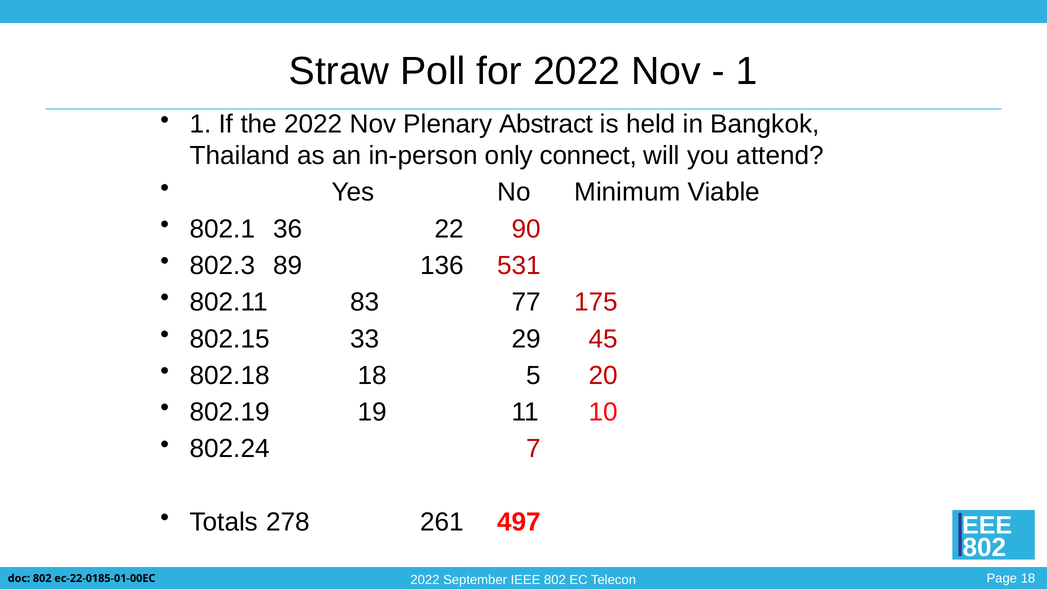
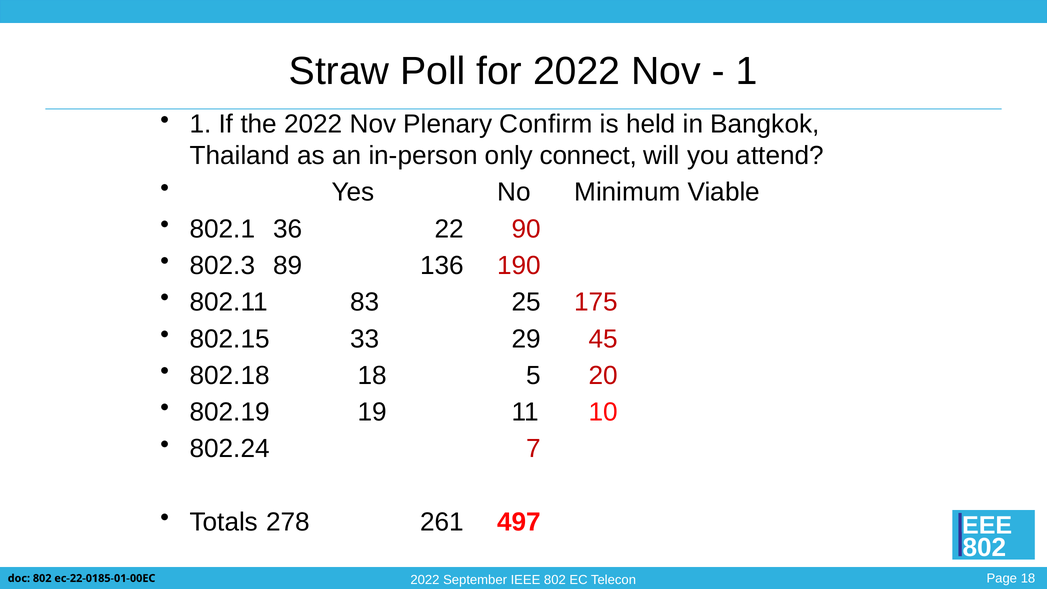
Abstract: Abstract -> Confirm (546, 124)
531: 531 -> 190 (519, 266)
77: 77 -> 25 (526, 302)
